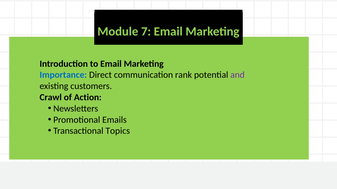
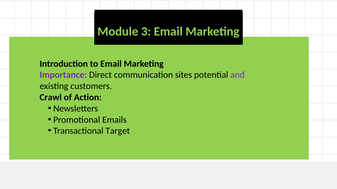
7: 7 -> 3 (146, 32)
Importance colour: blue -> purple (63, 75)
rank: rank -> sites (184, 75)
Topics: Topics -> Target (118, 131)
